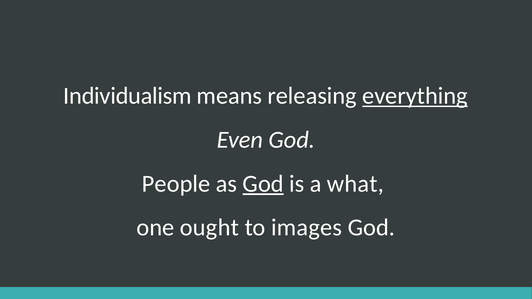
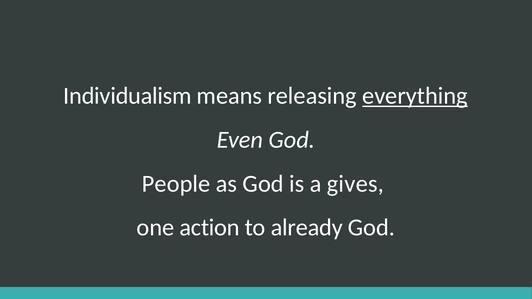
God underline: present -> none (263, 184)
what: what -> gives (355, 184)
ought: ought -> action (210, 228)
images: images -> already (307, 228)
